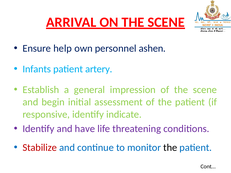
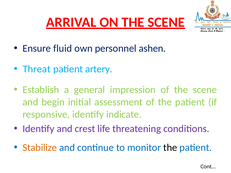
help: help -> fluid (63, 48)
Infants: Infants -> Threat (37, 69)
have: have -> crest (85, 129)
Stabilize colour: red -> orange (40, 148)
